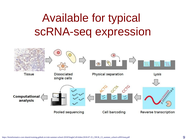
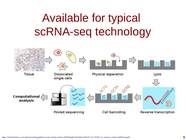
expression: expression -> technology (123, 32)
